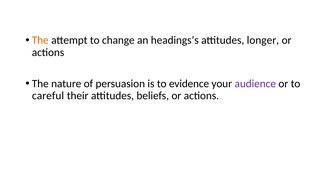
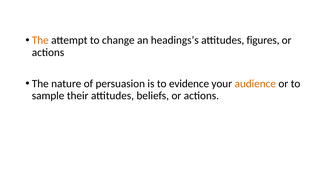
longer: longer -> figures (263, 40)
audience colour: purple -> orange (255, 83)
careful: careful -> sample (48, 95)
